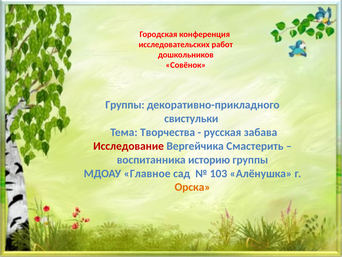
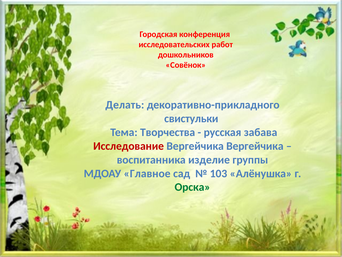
Группы: Группы -> Делать (125, 105)
Вергейчика Смастерить: Смастерить -> Вергейчика (255, 146)
историю: историю -> изделие (209, 159)
Орска colour: orange -> green (193, 187)
